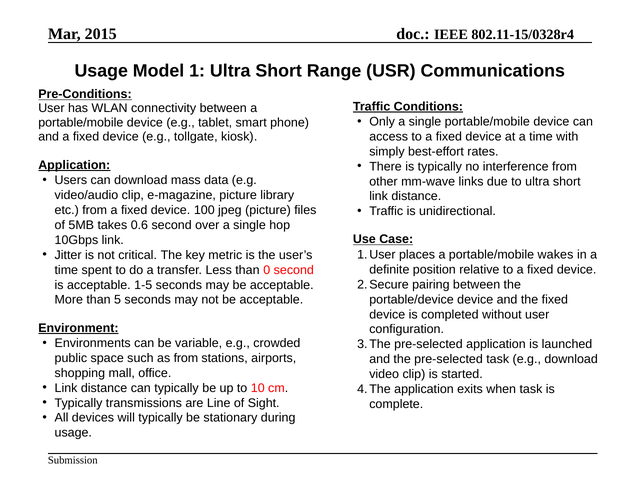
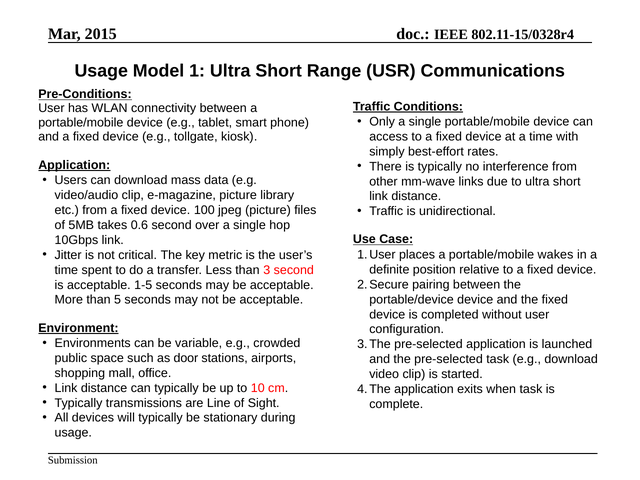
0: 0 -> 3 (267, 270)
as from: from -> door (186, 358)
